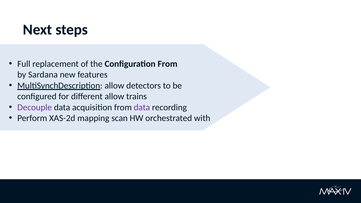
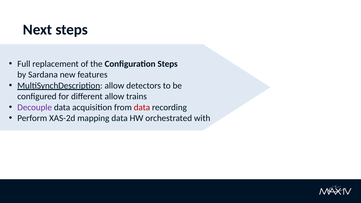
Configuration From: From -> Steps (168, 64)
data colour: purple -> red (142, 107)
mapping scan: scan -> data (120, 118)
